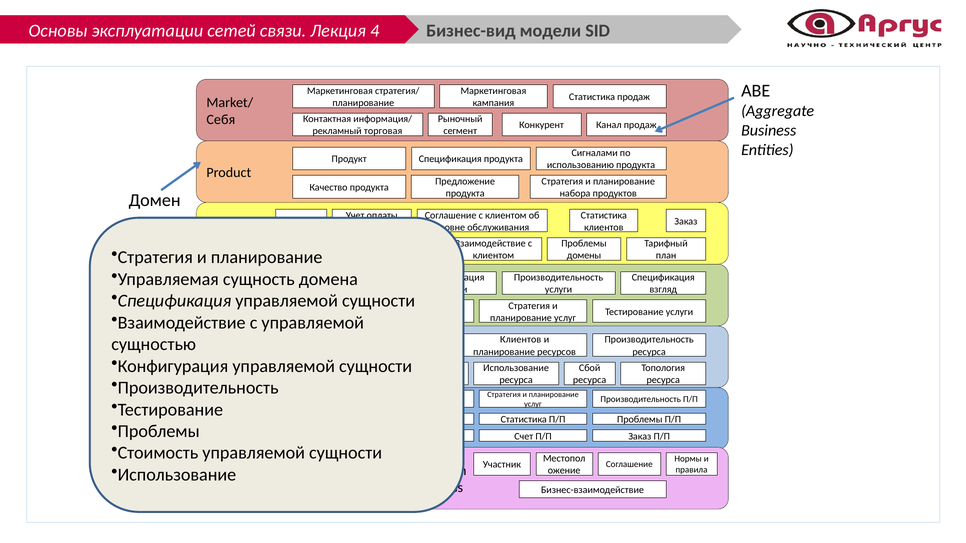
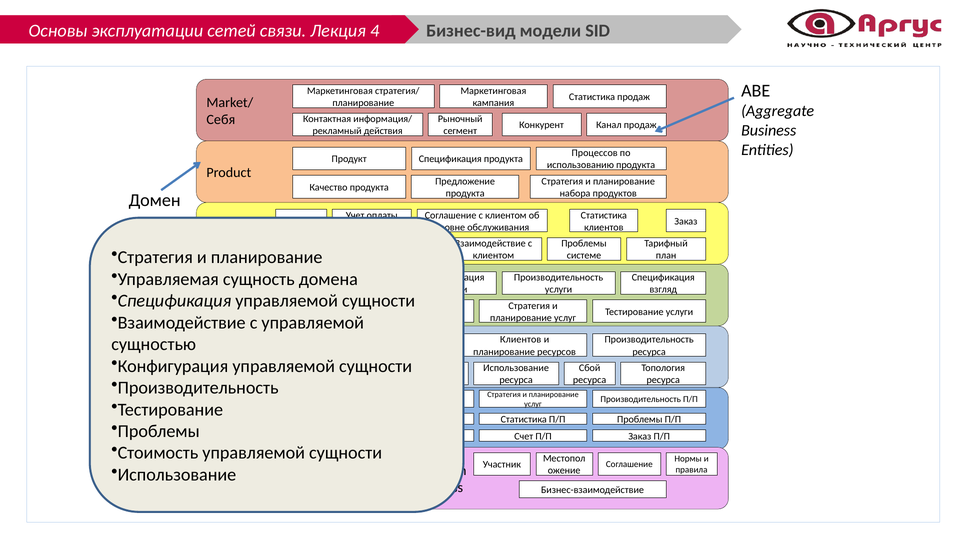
торговая: торговая -> действия (383, 131)
Сигналами: Сигналами -> Процессов (595, 153)
домены: домены -> системе (584, 256)
